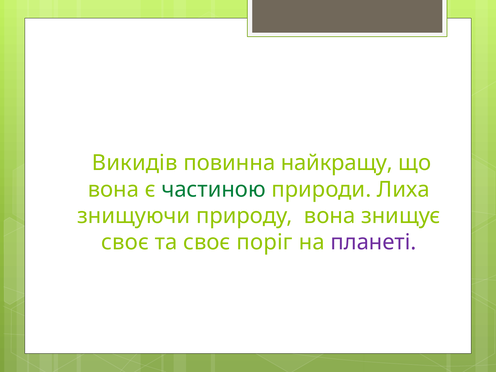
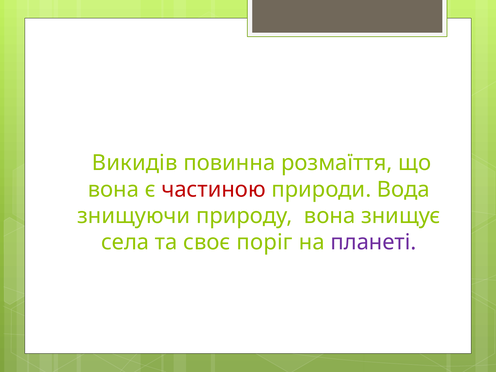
найкращу: найкращу -> розмаїття (337, 163)
частиною colour: green -> red (214, 189)
Лиха: Лиха -> Вода (403, 189)
своє: своє -> села (125, 242)
